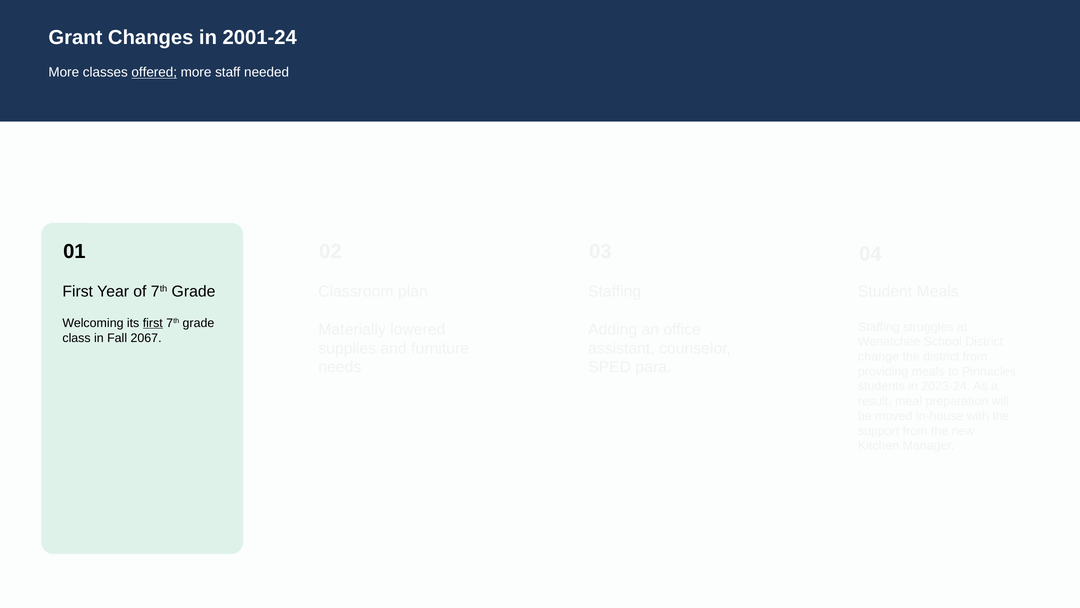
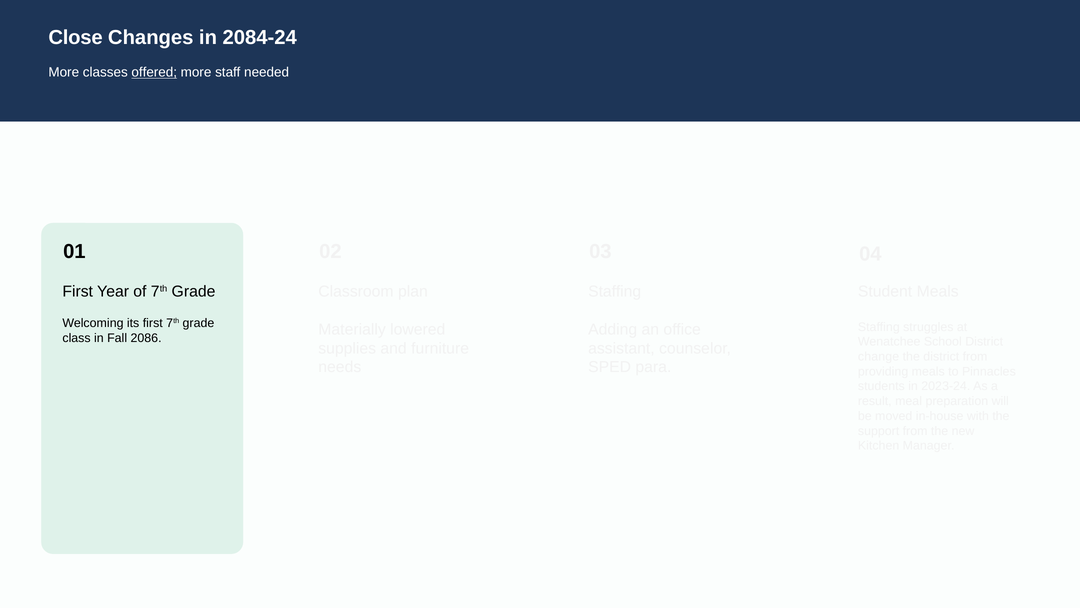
Grant: Grant -> Close (76, 38)
2001-24: 2001-24 -> 2084-24 (260, 38)
first underline: present -> none (153, 323)
2067: 2067 -> 2086 (146, 338)
